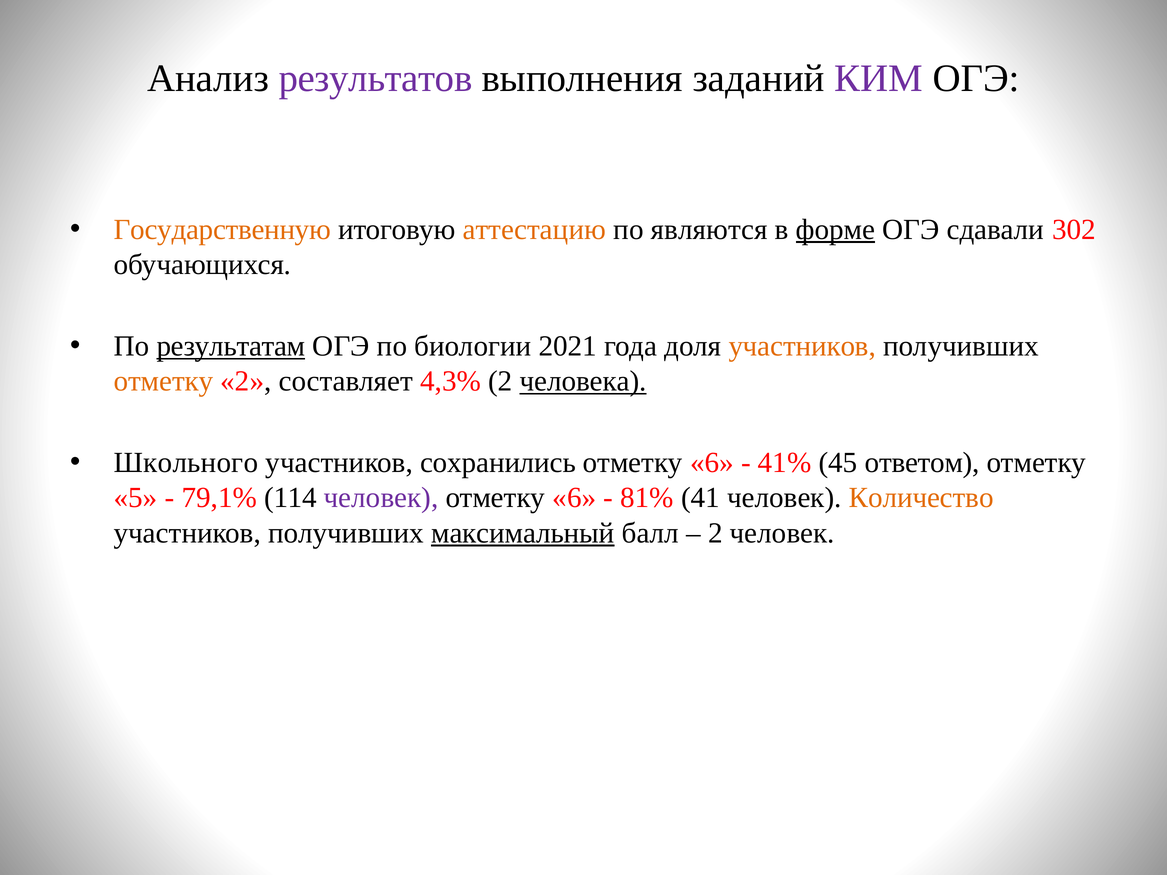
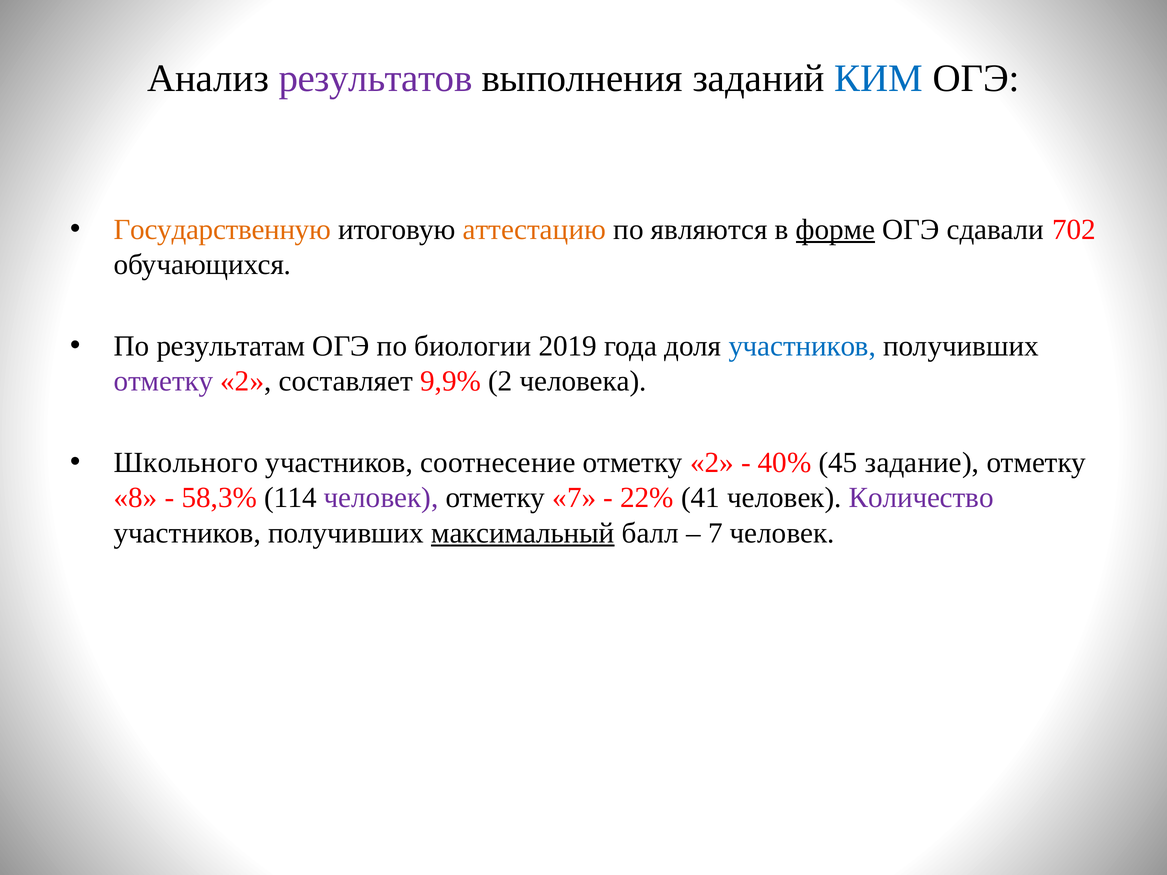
КИМ colour: purple -> blue (879, 78)
302: 302 -> 702 (1074, 230)
результатам underline: present -> none (231, 346)
2021: 2021 -> 2019 (568, 346)
участников colour: orange -> blue (802, 346)
отметку colour: orange -> purple (164, 381)
4,3%: 4,3% -> 9,9% (451, 381)
человека underline: present -> none (583, 381)
сохранились: сохранились -> соотнесение (498, 463)
6: 6 -> 2 (712, 463)
41%: 41% -> 40% (785, 463)
ответом: ответом -> задание (922, 463)
5: 5 -> 8 (136, 498)
79,1%: 79,1% -> 58,3% (219, 498)
6: 6 -> 7 (574, 498)
81%: 81% -> 22% (647, 498)
Количество colour: orange -> purple (921, 498)
2: 2 -> 7 (715, 533)
